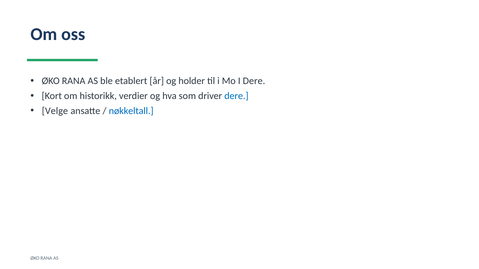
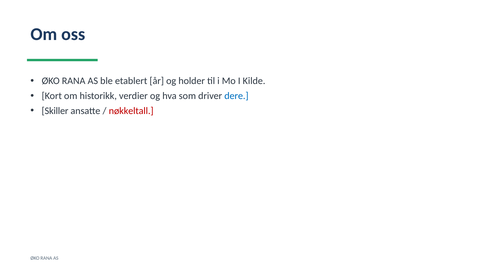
I Dere: Dere -> Kilde (254, 81)
Velge: Velge -> Skiller (55, 111)
nøkkeltall colour: blue -> red (131, 111)
